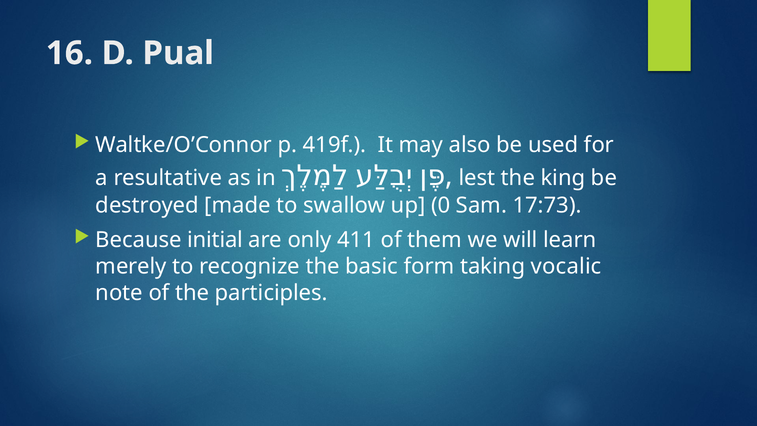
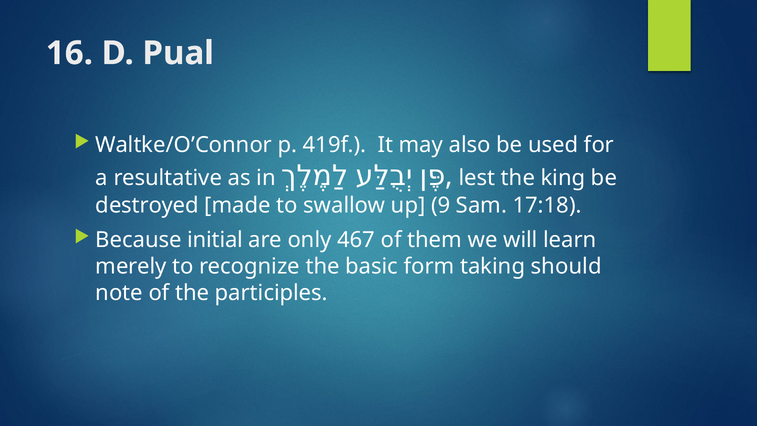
0: 0 -> 9 (441, 206)
17:73: 17:73 -> 17:18 (547, 206)
411: 411 -> 467 (356, 240)
vocalic: vocalic -> should (566, 266)
